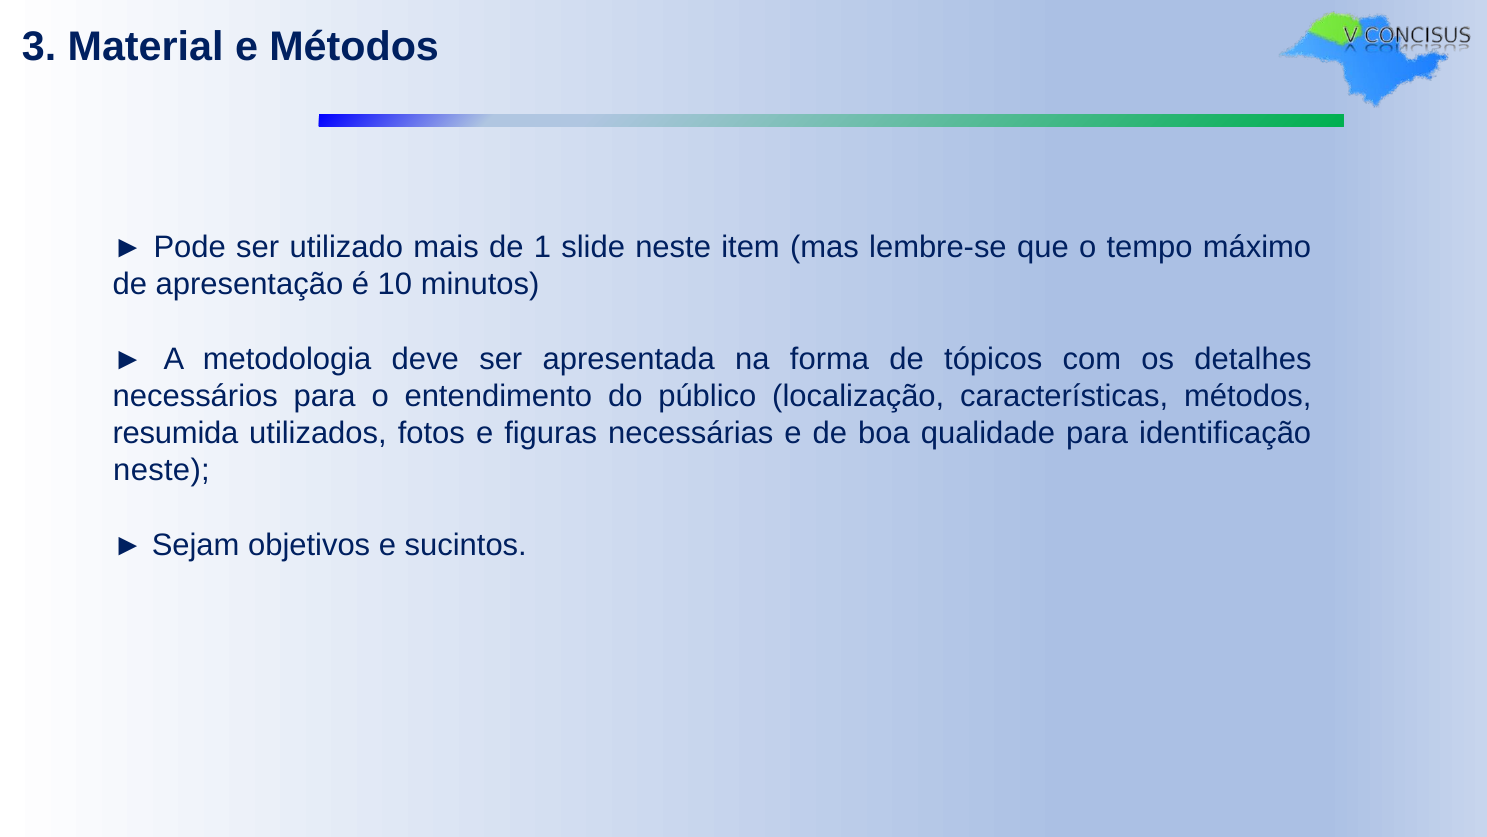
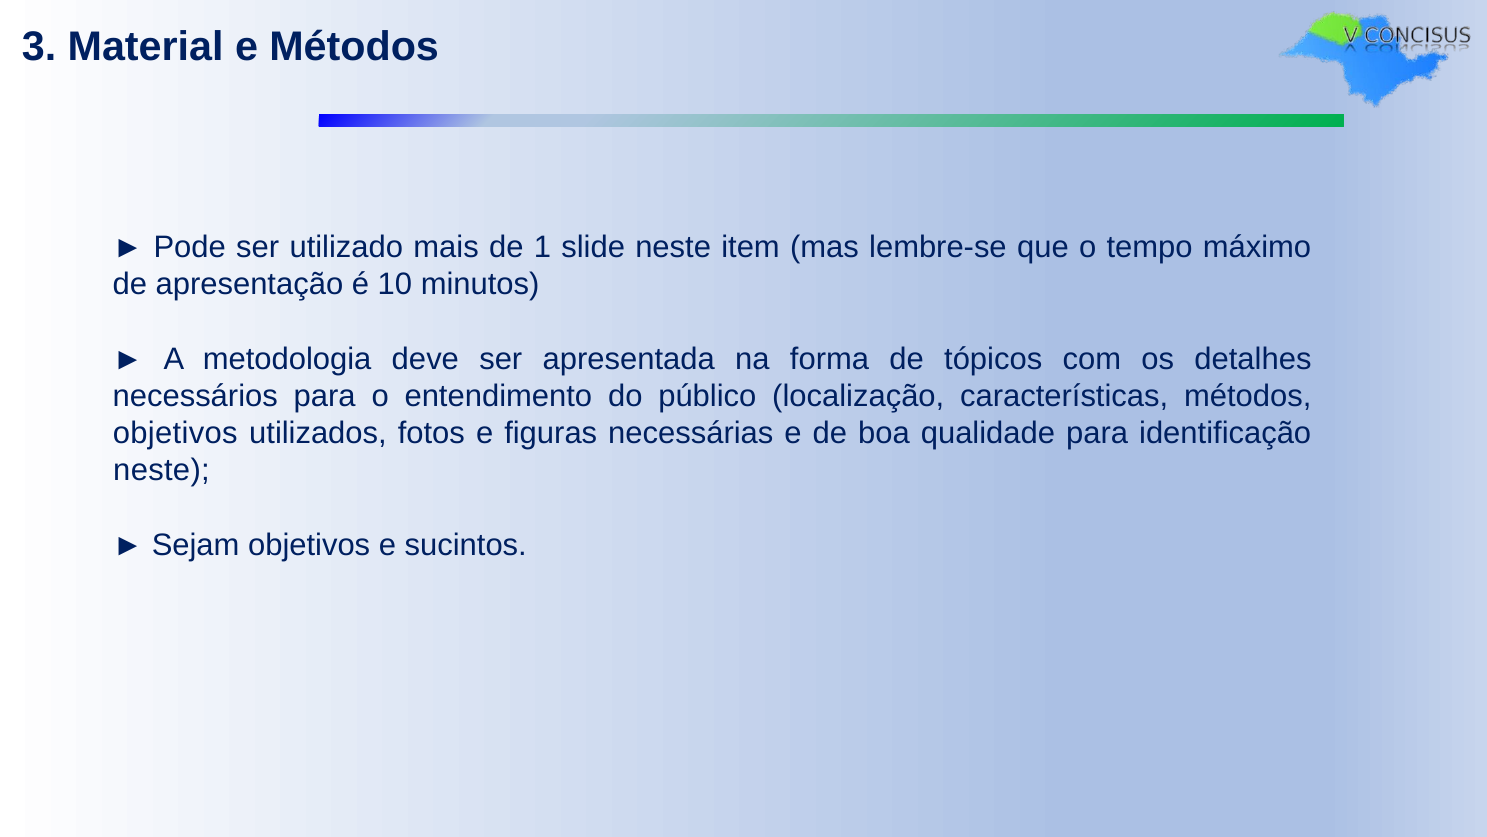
resumida: resumida -> objetivos (175, 433)
